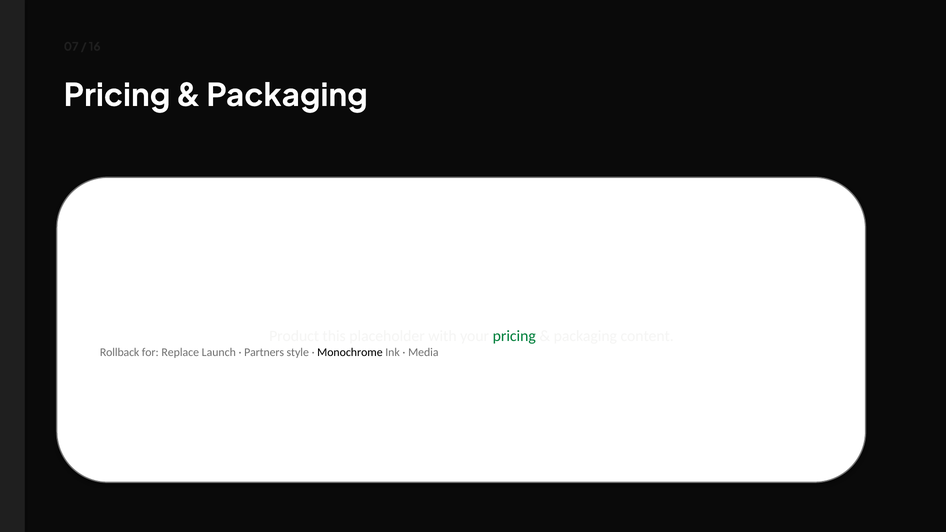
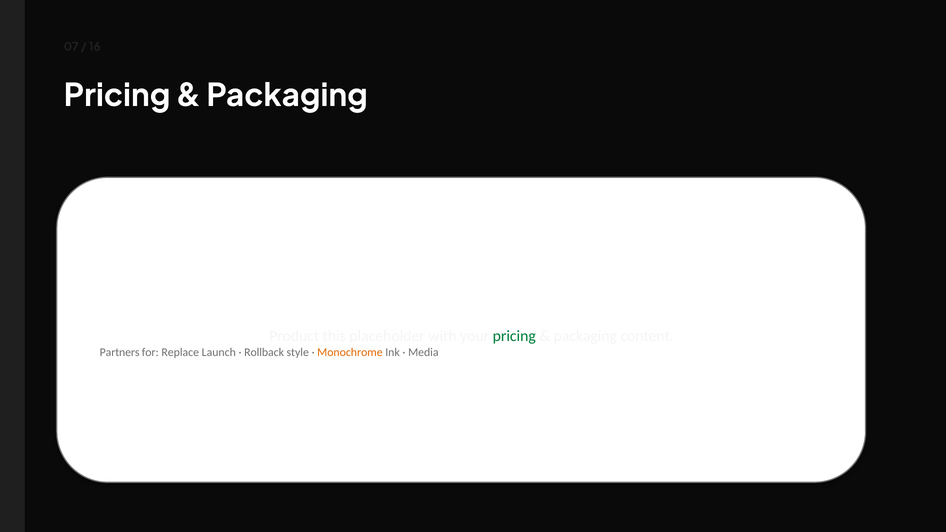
Rollback: Rollback -> Partners (120, 353)
Partners: Partners -> Rollback (264, 353)
Monochrome colour: black -> orange (350, 353)
